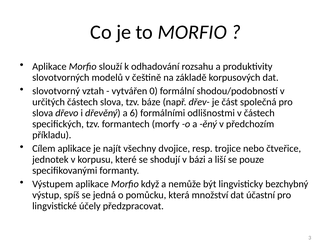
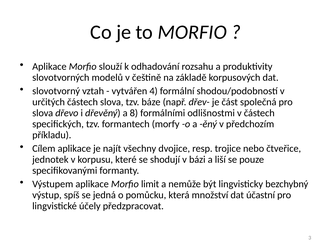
0: 0 -> 4 (154, 91)
6: 6 -> 8 (134, 113)
když: když -> limit (150, 183)
